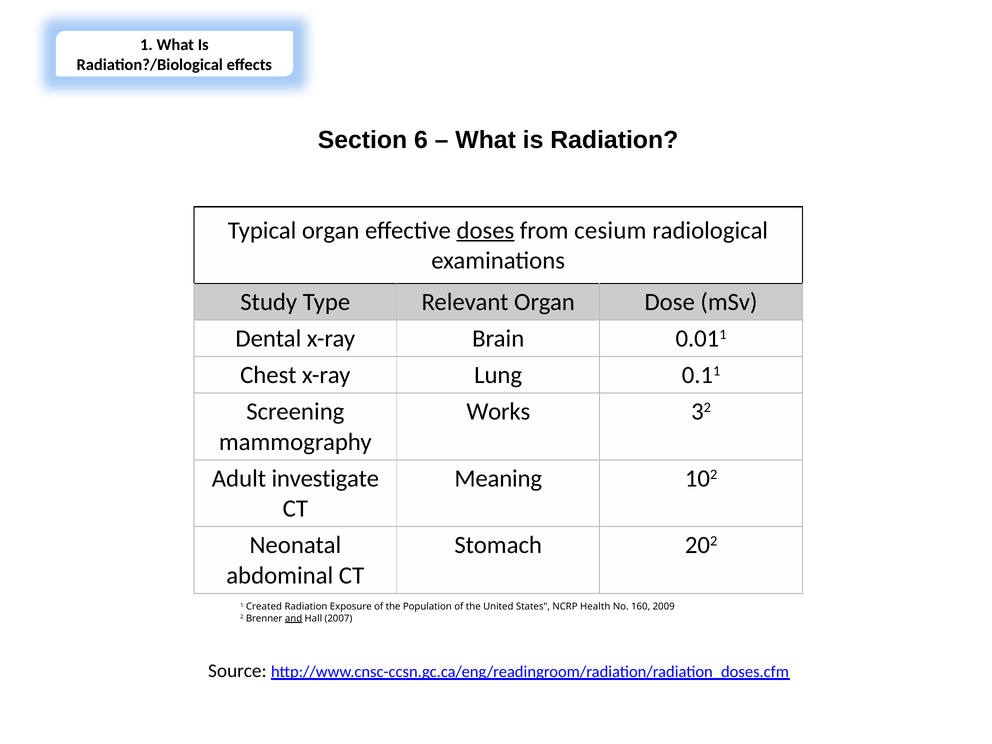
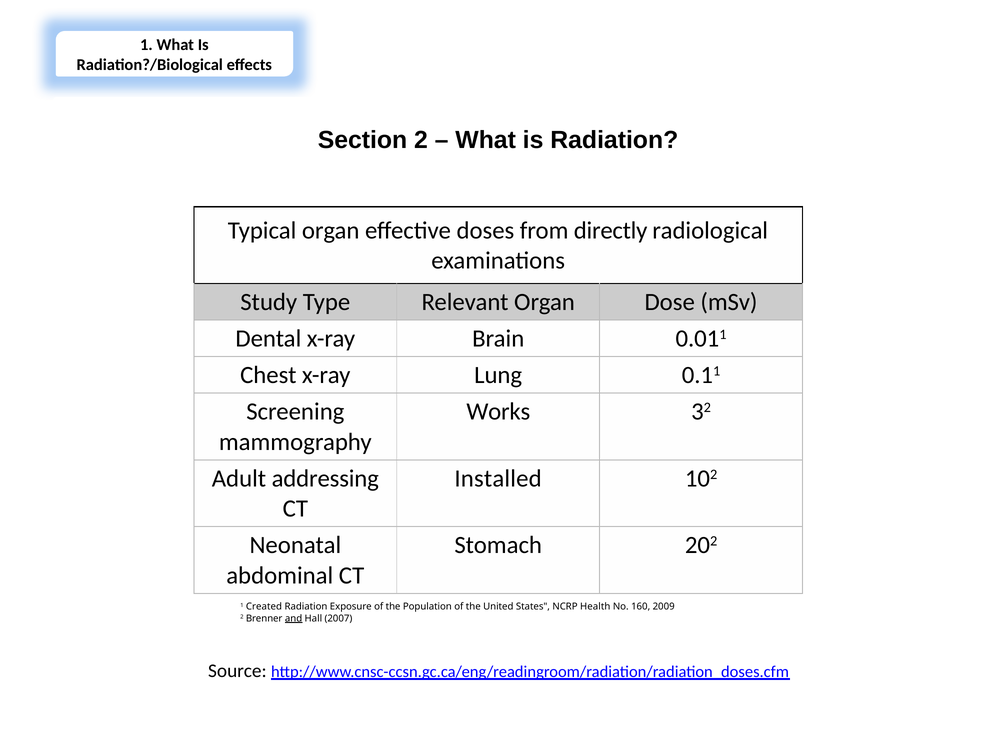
Section 6: 6 -> 2 (421, 140)
doses underline: present -> none (485, 230)
cesium: cesium -> directly (611, 230)
investigate: investigate -> addressing (325, 478)
Meaning: Meaning -> Installed (498, 478)
